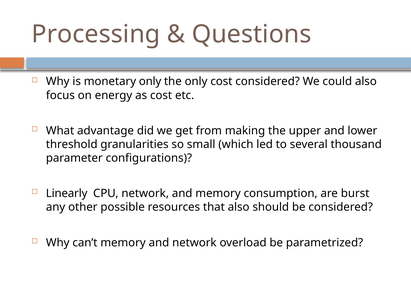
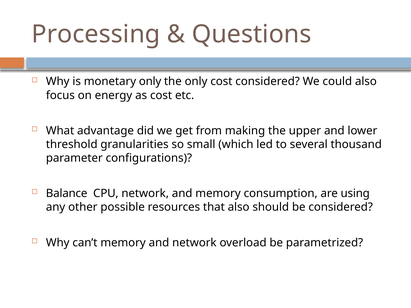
Linearly: Linearly -> Balance (67, 194)
burst: burst -> using (355, 194)
